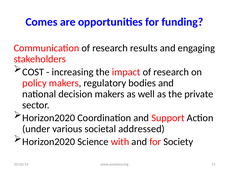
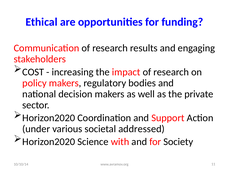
Comes: Comes -> Ethical (42, 22)
